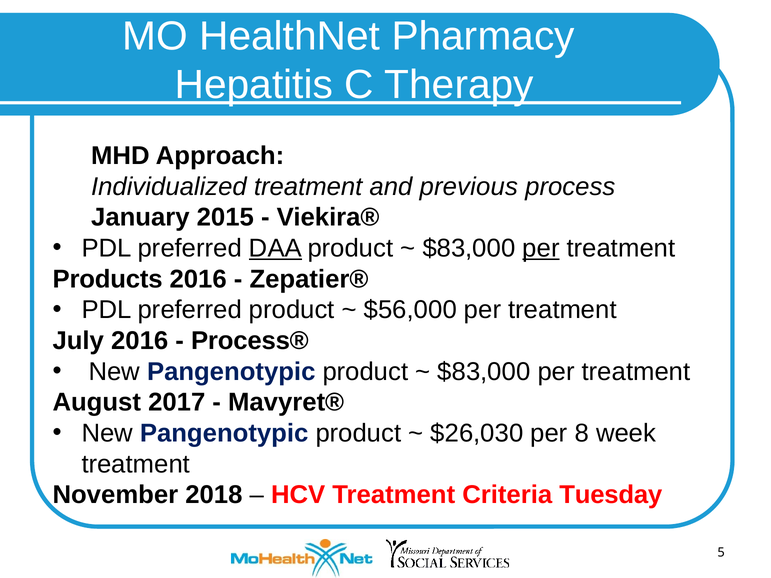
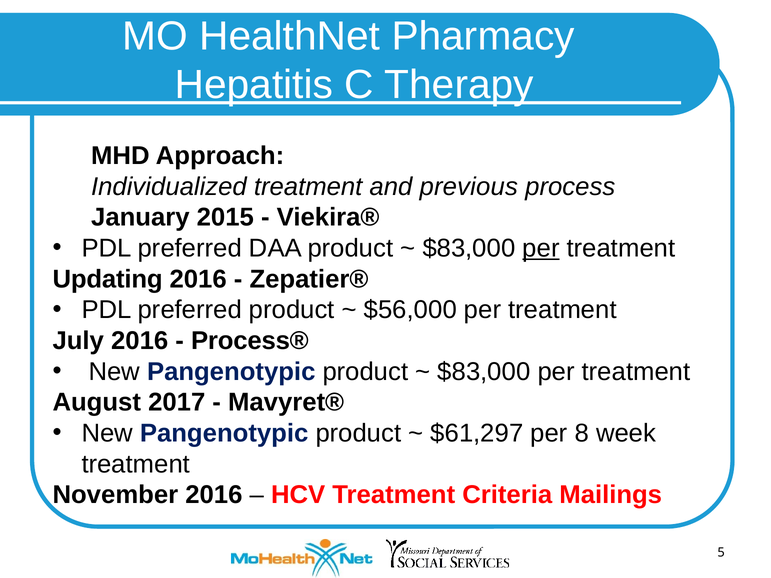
DAA underline: present -> none (275, 248)
Products: Products -> Updating (108, 279)
$26,030: $26,030 -> $61,297 (477, 433)
November 2018: 2018 -> 2016 (214, 495)
Tuesday: Tuesday -> Mailings (611, 495)
